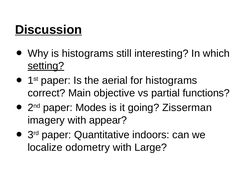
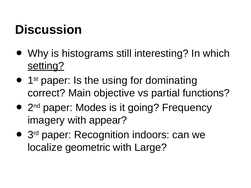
Discussion underline: present -> none (49, 30)
aerial: aerial -> using (115, 81)
for histograms: histograms -> dominating (171, 81)
Zisserman: Zisserman -> Frequency (187, 108)
Quantitative: Quantitative -> Recognition (102, 135)
odometry: odometry -> geometric (88, 148)
